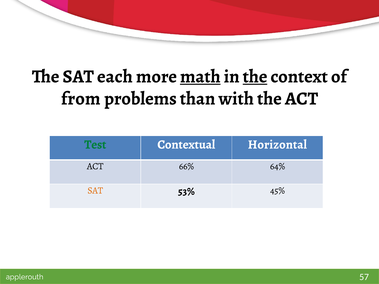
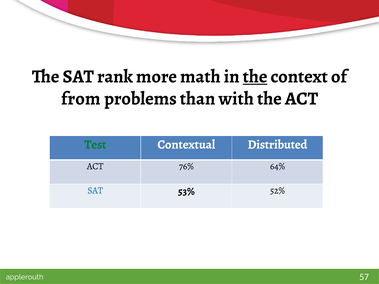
each: each -> rank (115, 76)
math underline: present -> none (200, 76)
Horizontal: Horizontal -> Distributed (277, 145)
66%: 66% -> 76% (186, 166)
SAT colour: orange -> blue (95, 191)
45%: 45% -> 52% (277, 191)
